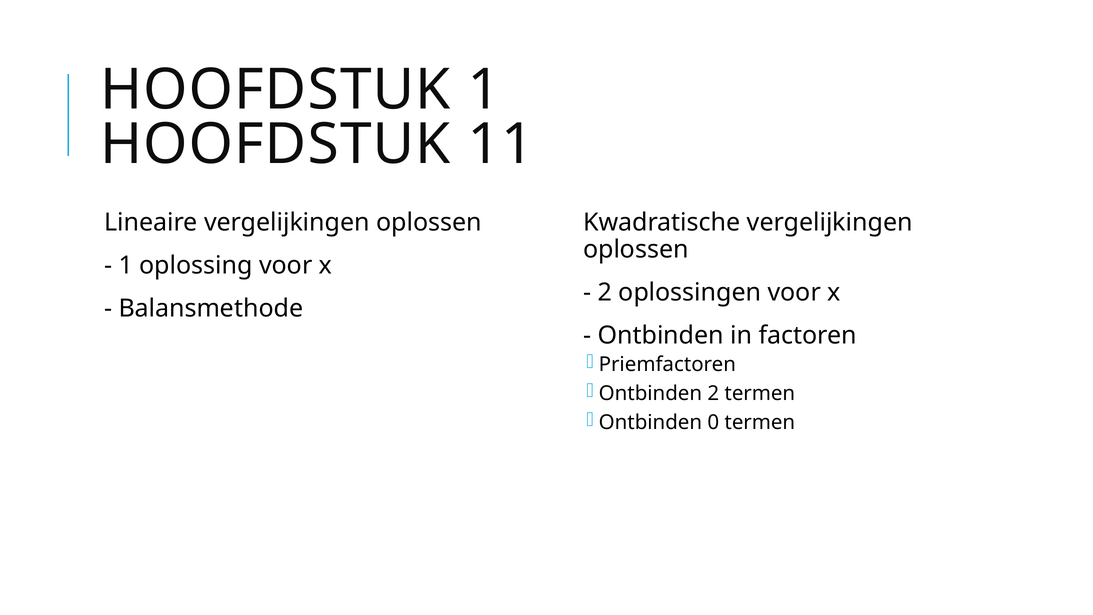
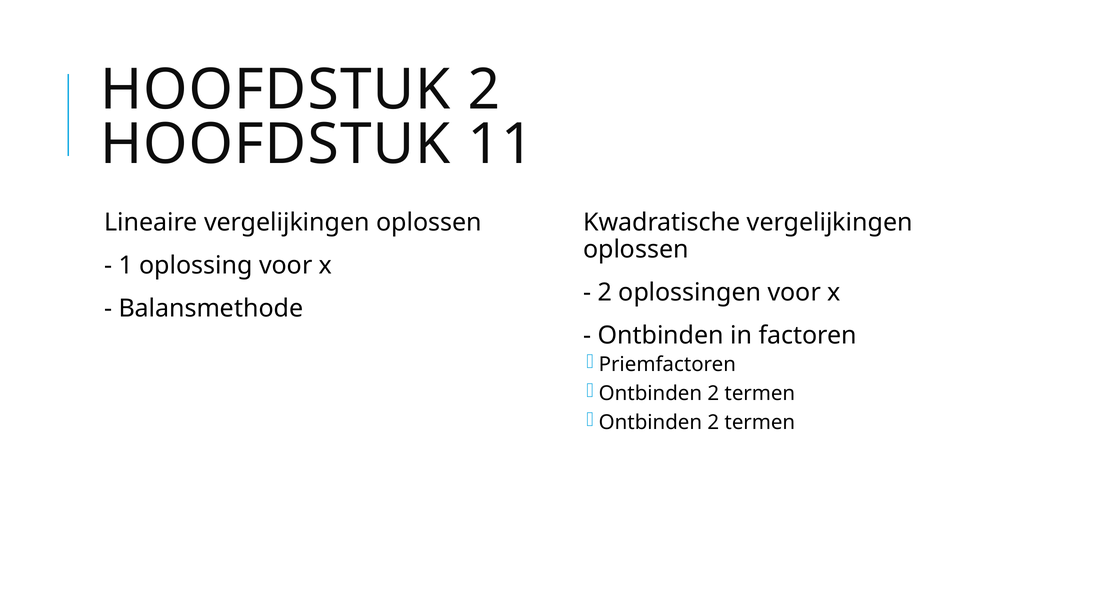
HOOFDSTUK 1: 1 -> 2 (484, 90)
0: 0 -> 2 (713, 422)
